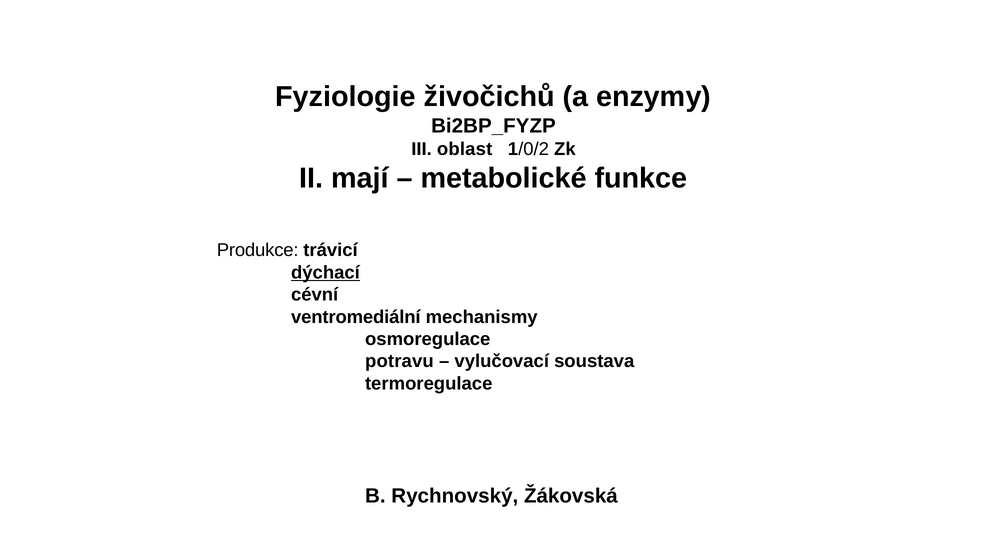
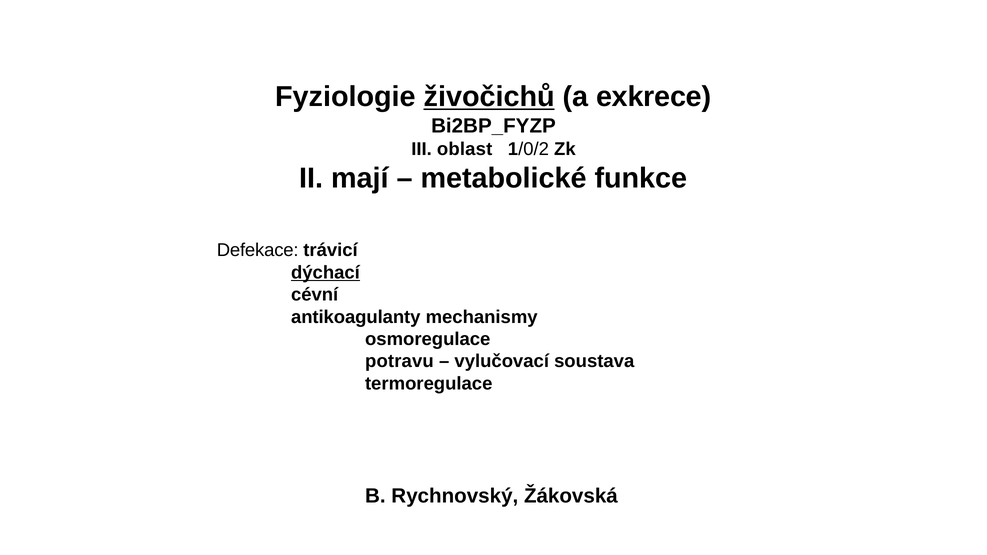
živočichů underline: none -> present (489, 97)
enzymy: enzymy -> exkrece (654, 97)
Produkce: Produkce -> Defekace (258, 250)
ventromediální: ventromediální -> antikoagulanty (356, 317)
